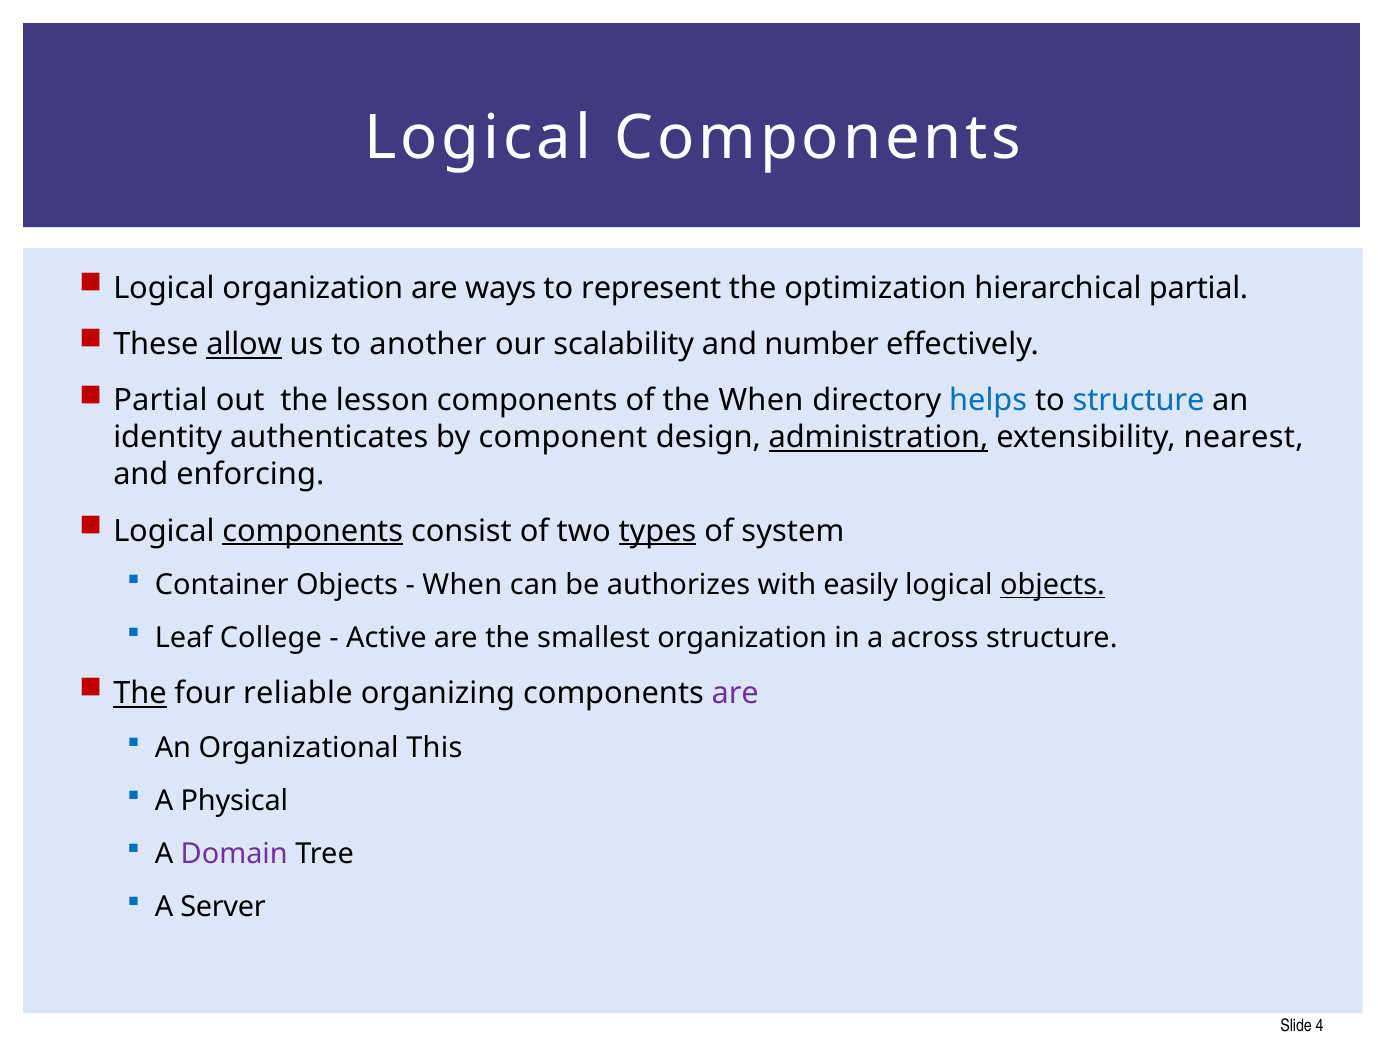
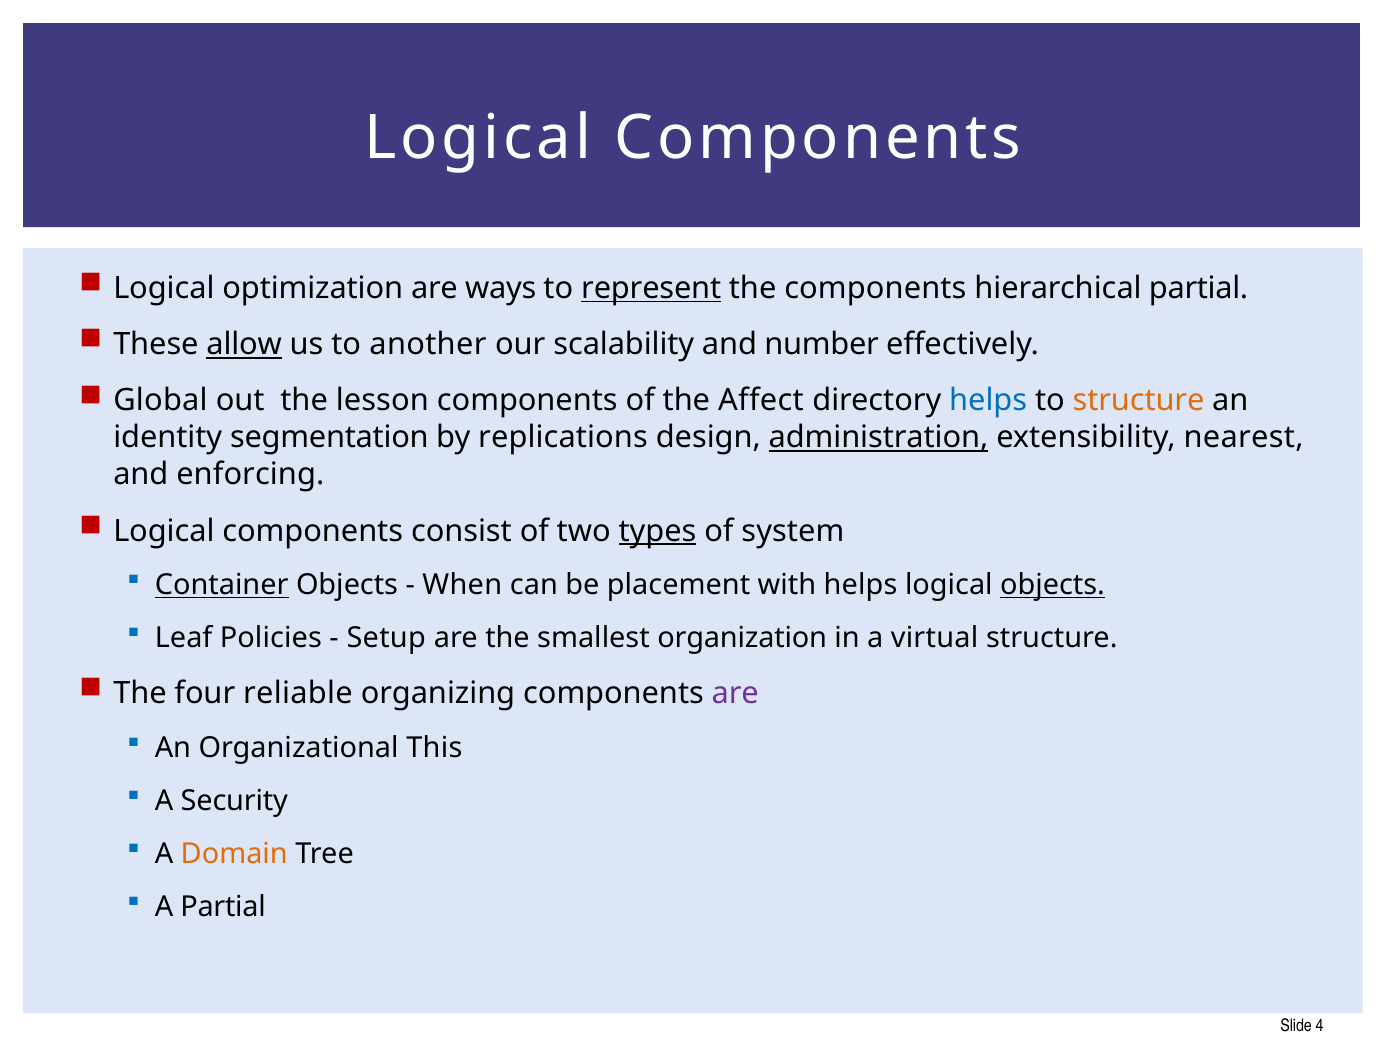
Logical organization: organization -> optimization (313, 288)
represent underline: none -> present (651, 288)
the optimization: optimization -> components (875, 288)
Partial: Partial -> Global (160, 401)
the When: When -> Affect (761, 401)
structure colour: blue -> orange (1139, 401)
authenticates: authenticates -> segmentation (329, 438)
component: component -> replications (563, 438)
components underline: present -> none (313, 531)
Container underline: none -> present (222, 585)
authorizes: authorizes -> placement (679, 585)
with easily: easily -> helps (860, 585)
College: College -> Policies (271, 638)
Active: Active -> Setup (386, 638)
across: across -> virtual (935, 638)
The underline: present -> none (140, 694)
Physical: Physical -> Security (234, 801)
Domain colour: purple -> orange (234, 854)
A Server: Server -> Partial (223, 907)
